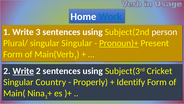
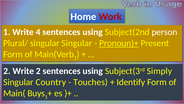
Work colour: blue -> red (110, 17)
3: 3 -> 4 (38, 32)
Write underline: present -> none (23, 71)
Cricket: Cricket -> Simply (159, 71)
Properly: Properly -> Touches (91, 82)
Nina: Nina -> Buys (36, 93)
